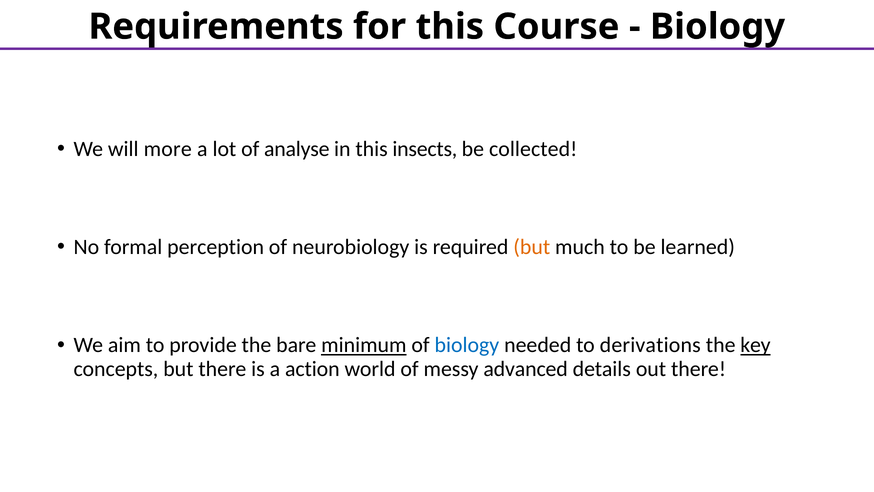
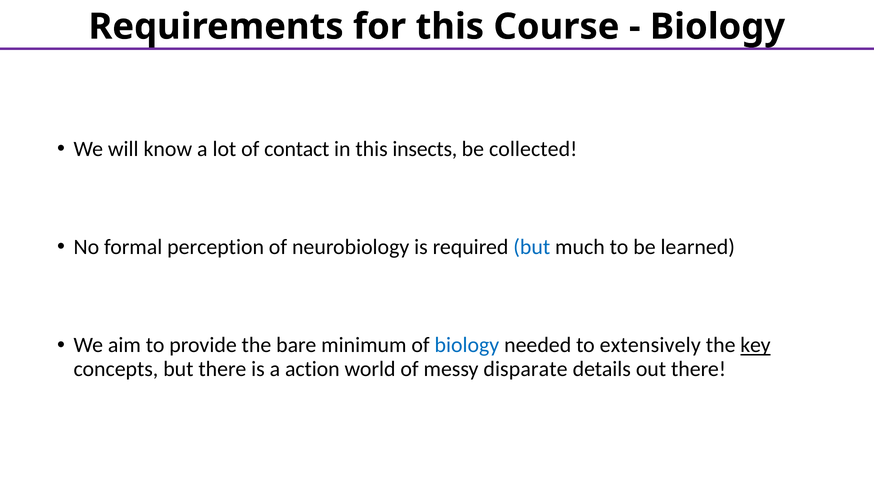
more: more -> know (168, 149)
analyse: analyse -> contact (297, 149)
but colour: orange -> blue (532, 247)
minimum underline: present -> none (364, 345)
derivations: derivations -> extensively (650, 345)
advanced: advanced -> disparate (525, 369)
